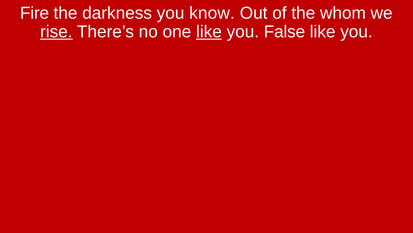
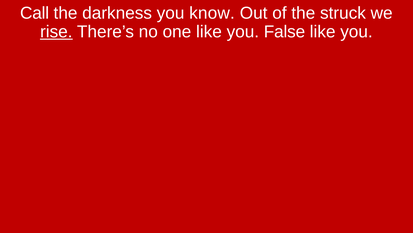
Fire: Fire -> Call (35, 13)
whom: whom -> struck (343, 13)
like underline: present -> none (209, 32)
